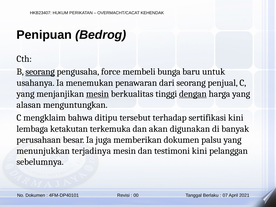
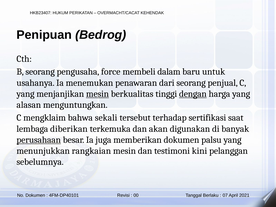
seorang underline: present -> none (40, 72)
bunga: bunga -> dalam (169, 72)
ditipu: ditipu -> sekali (106, 118)
sertifikasi kini: kini -> saat (236, 118)
ketakutan: ketakutan -> diberikan (69, 129)
perusahaan underline: none -> present (39, 140)
terjadinya: terjadinya -> rangkaian (91, 151)
